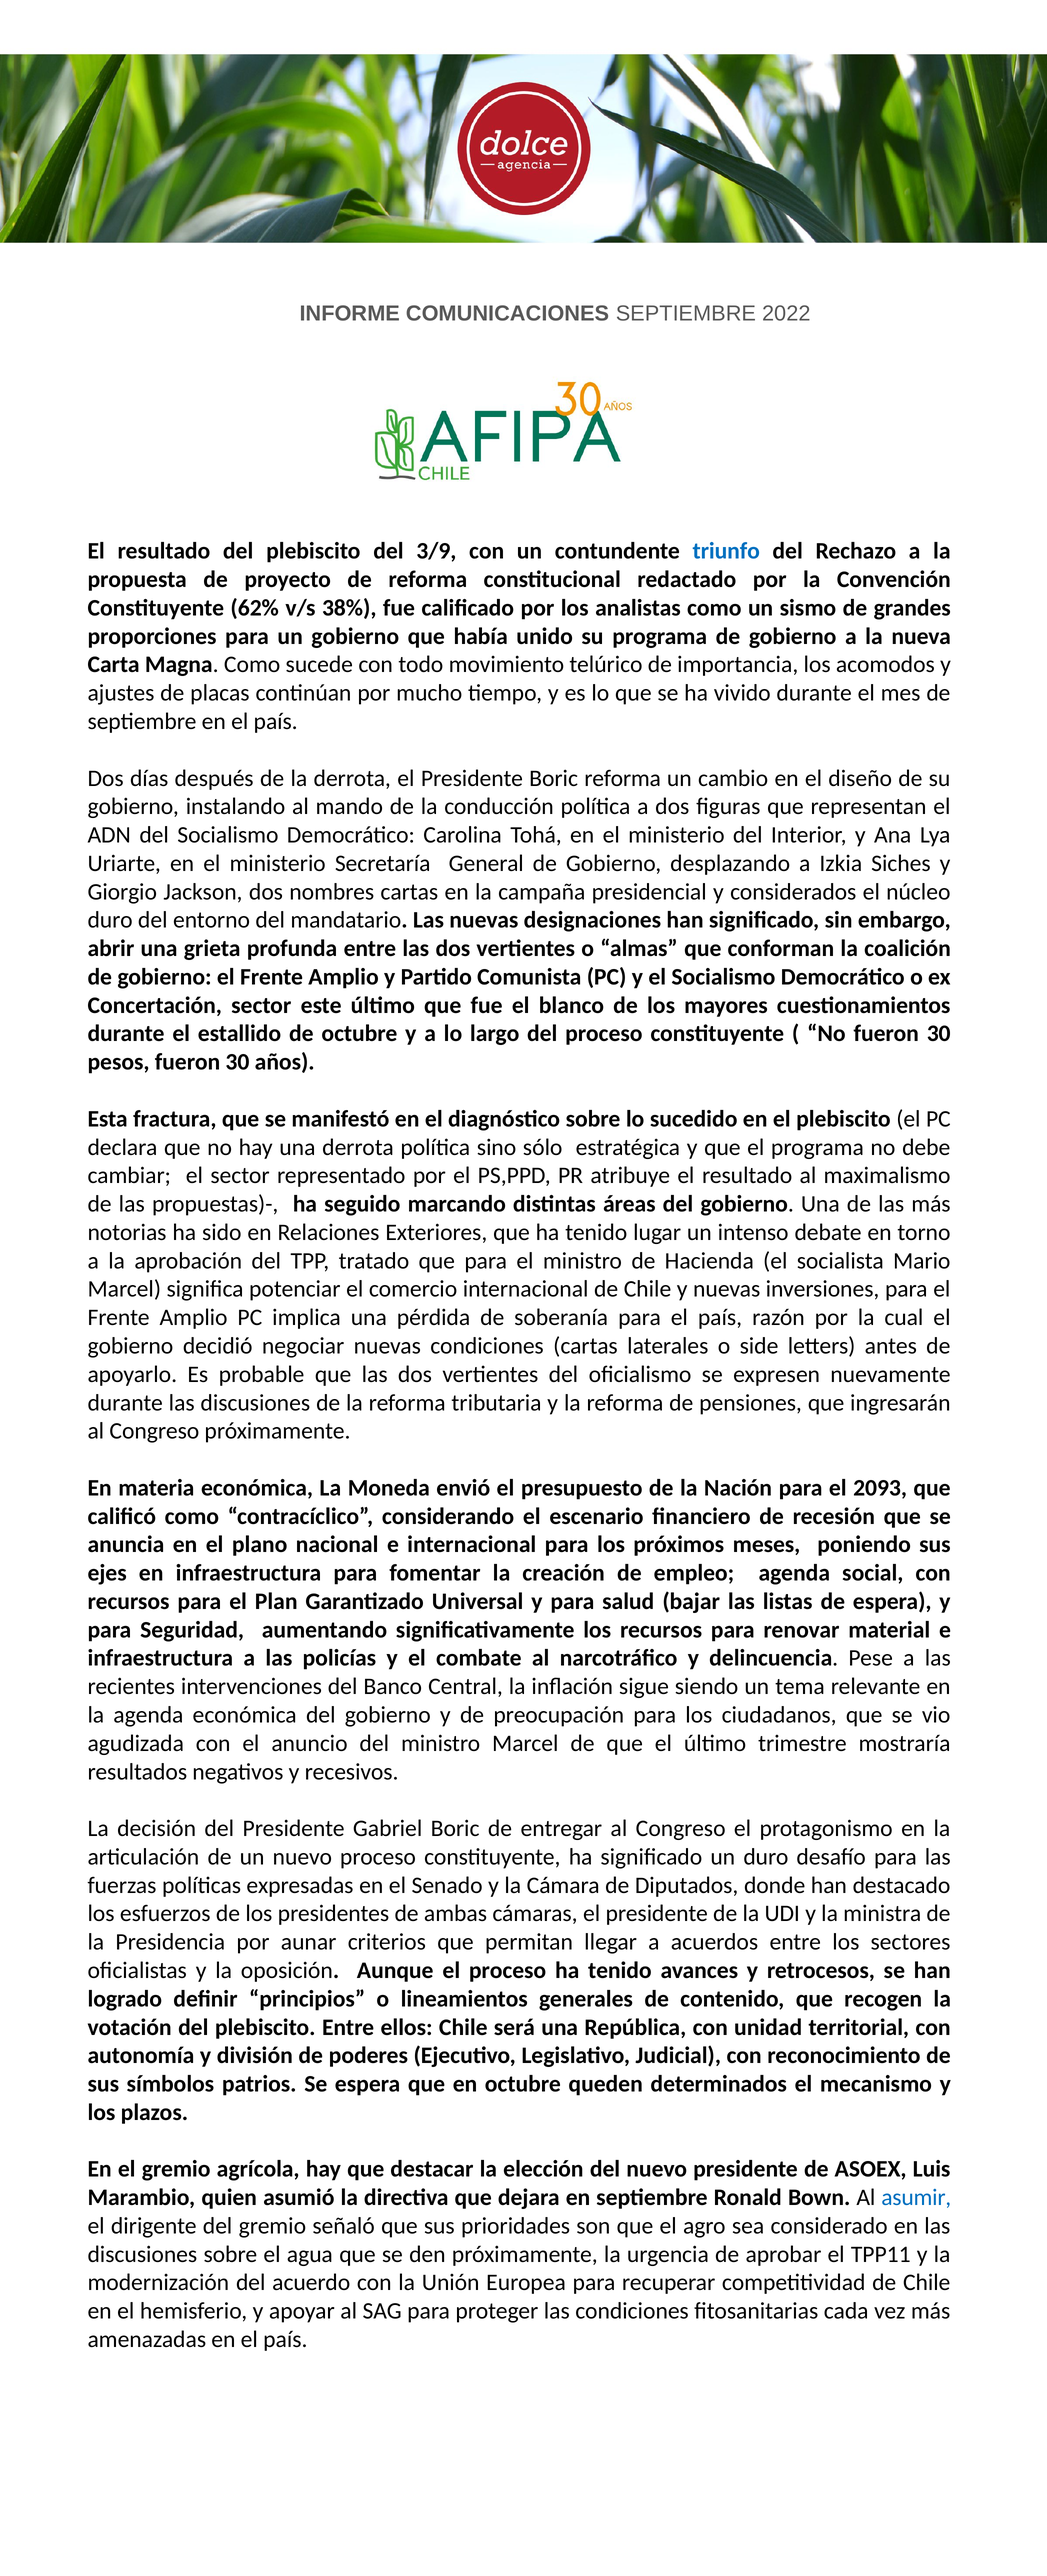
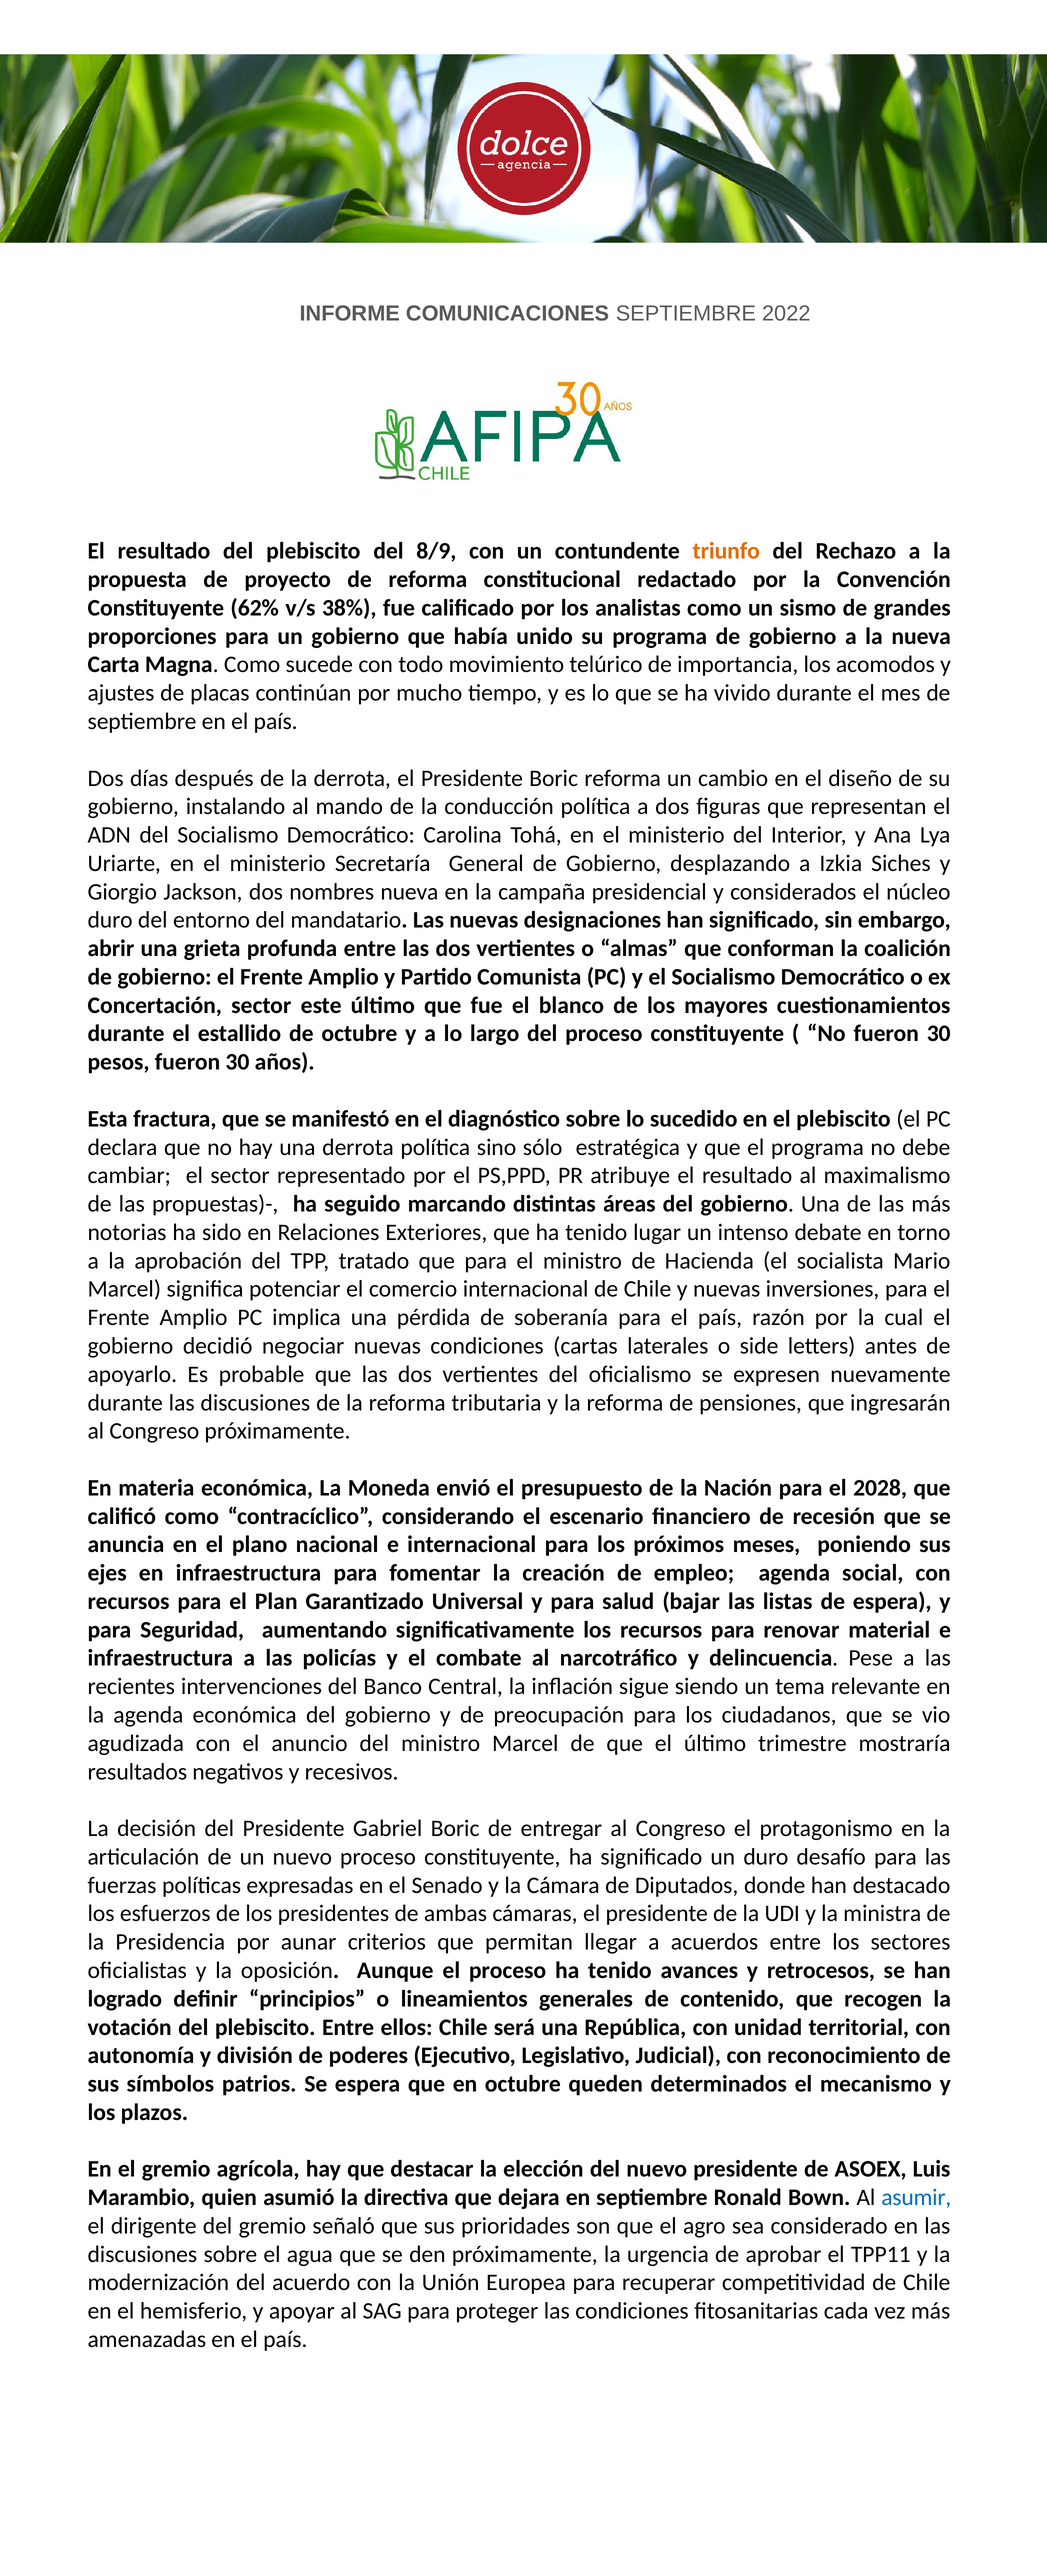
3/9: 3/9 -> 8/9 (436, 551)
triunfo colour: blue -> orange (726, 551)
nombres cartas: cartas -> nueva (409, 892)
2093: 2093 -> 2028 (880, 1488)
